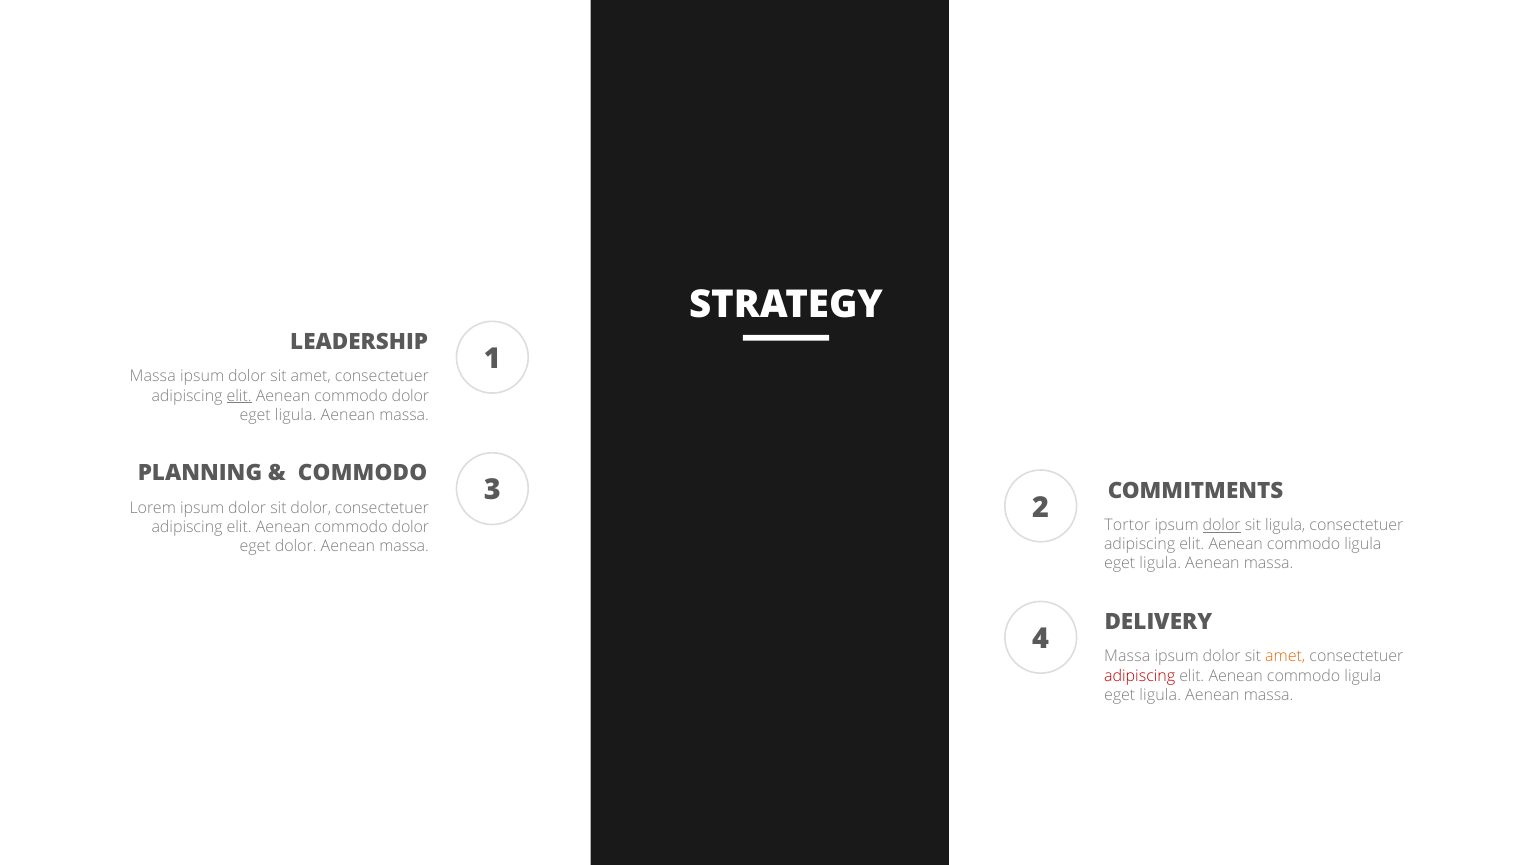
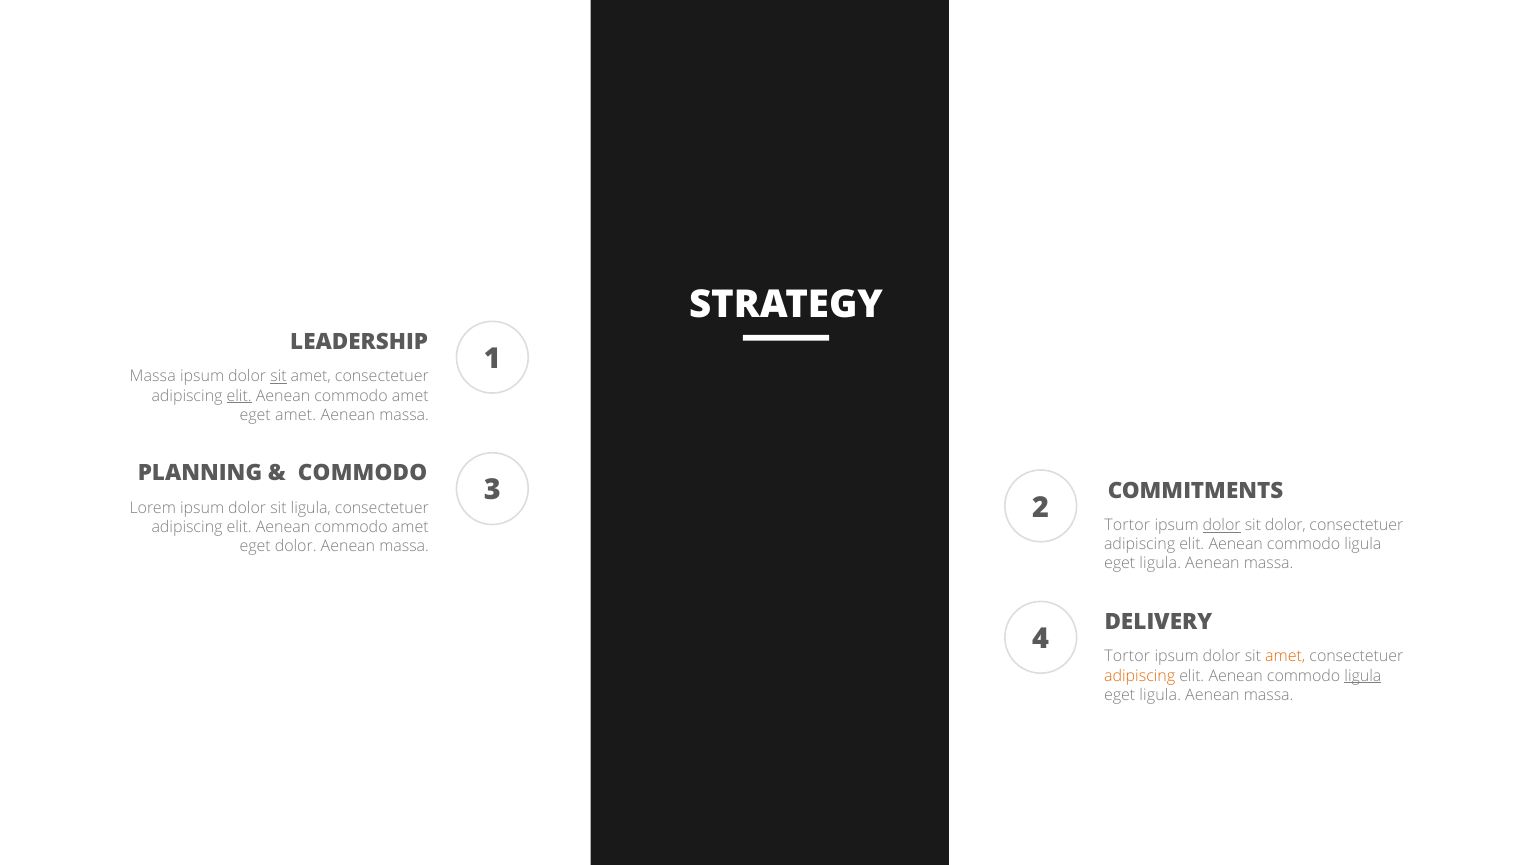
sit underline: none -> present (279, 377)
dolor: dolor -> amet (410, 396)
ligula: ligula -> amet (296, 415)
sit dolor: dolor -> ligula (311, 508)
sit ligula: ligula -> dolor (1285, 525)
dolor: dolor -> amet (410, 527)
Massa: Massa -> Tortor (1127, 657)
adipiscing colour: red -> orange (1140, 676)
ligula underline: none -> present (1363, 676)
